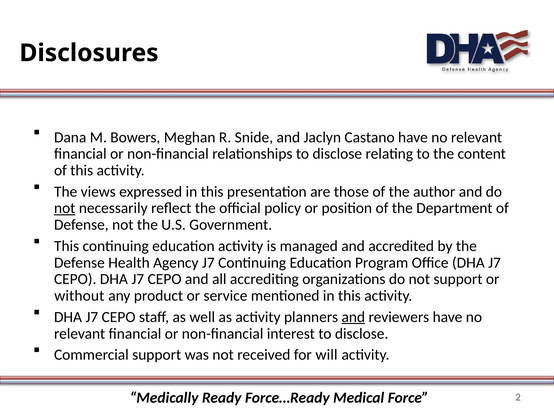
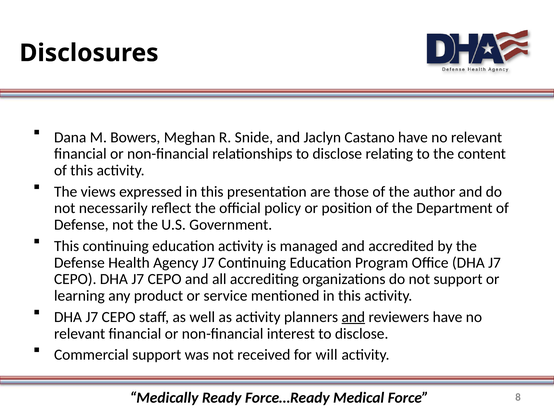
not underline: present -> none (65, 208)
without: without -> learning (79, 296)
2: 2 -> 8 (518, 397)
